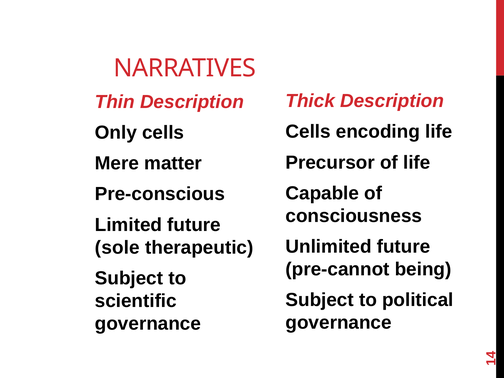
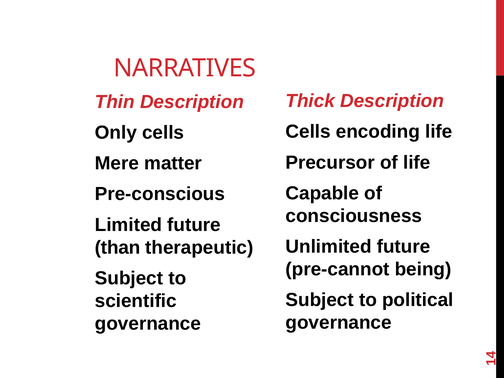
sole: sole -> than (118, 247)
